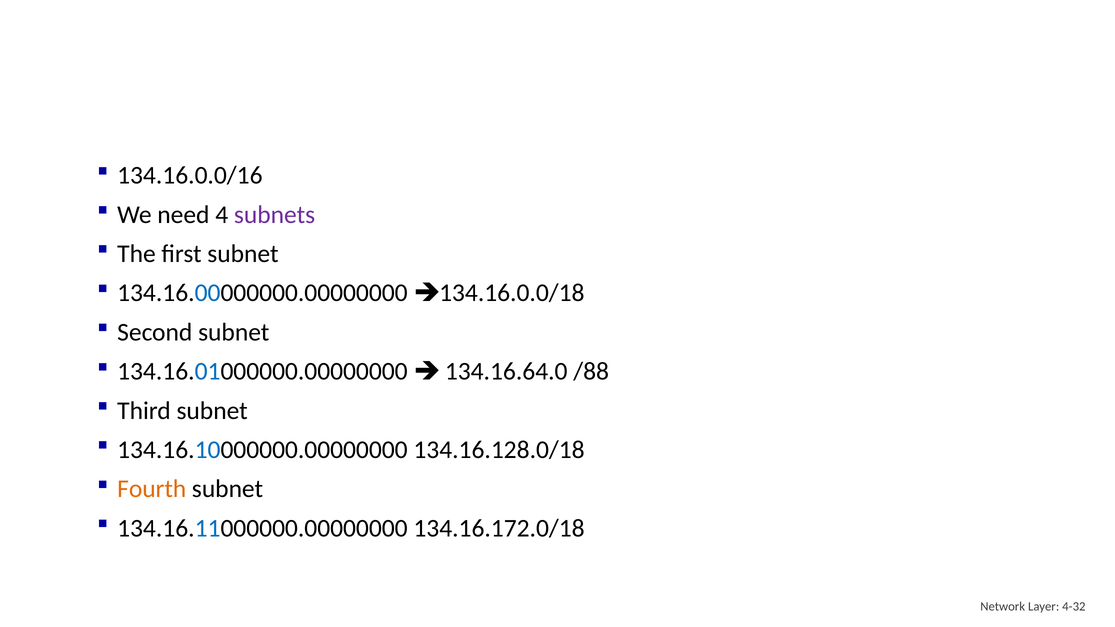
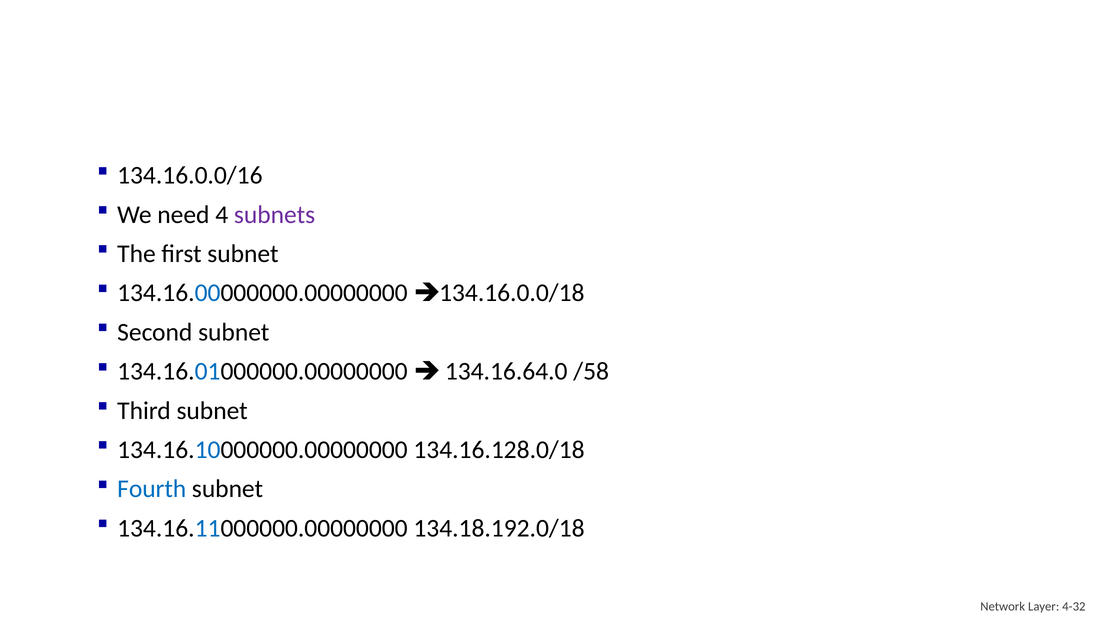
/88: /88 -> /58 (591, 372)
Fourth colour: orange -> blue (152, 489)
134.16.172.0/18: 134.16.172.0/18 -> 134.18.192.0/18 (499, 528)
